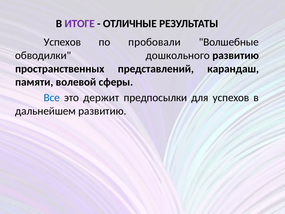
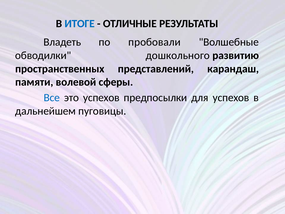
ИТОГЕ colour: purple -> blue (80, 24)
Успехов: Успехов -> Владеть (62, 42)
это держит: держит -> успехов (101, 98)
дальнейшем развитию: развитию -> пуговицы (102, 111)
